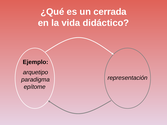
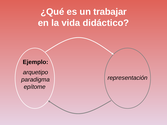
cerrada: cerrada -> trabajar (110, 12)
